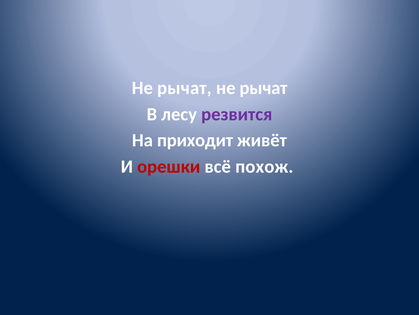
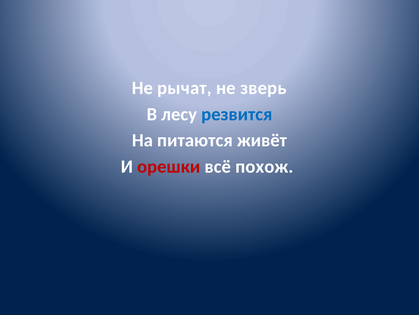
рычат: рычат -> зверь (263, 88)
резвится colour: purple -> blue (237, 114)
приходит: приходит -> питаются (195, 140)
